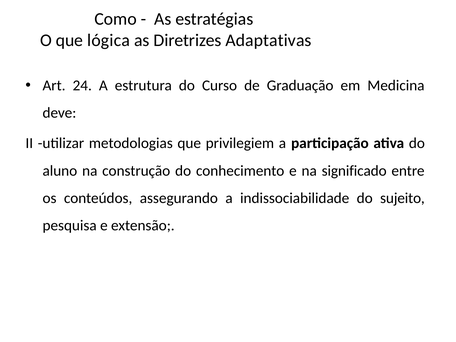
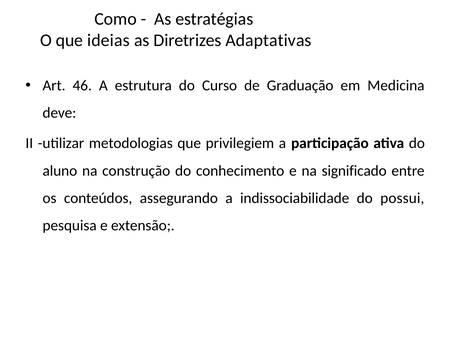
lógica: lógica -> ideias (109, 40)
24: 24 -> 46 (82, 86)
sujeito: sujeito -> possui (402, 198)
